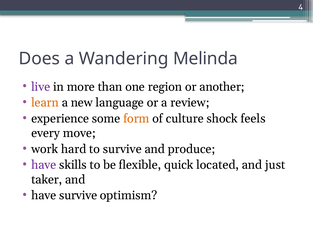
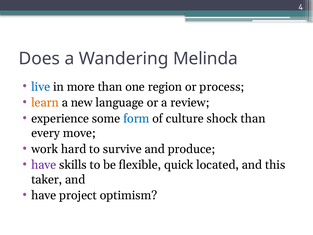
live colour: purple -> blue (41, 87)
another: another -> process (222, 87)
form colour: orange -> blue (136, 118)
shock feels: feels -> than (253, 118)
just: just -> this (275, 165)
have survive: survive -> project (78, 195)
